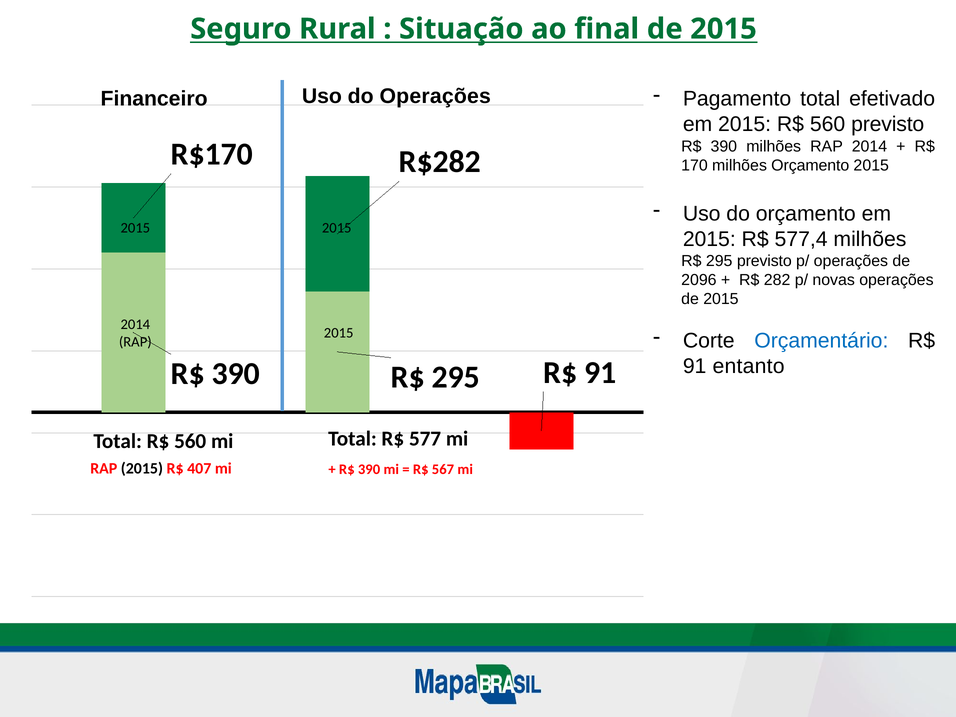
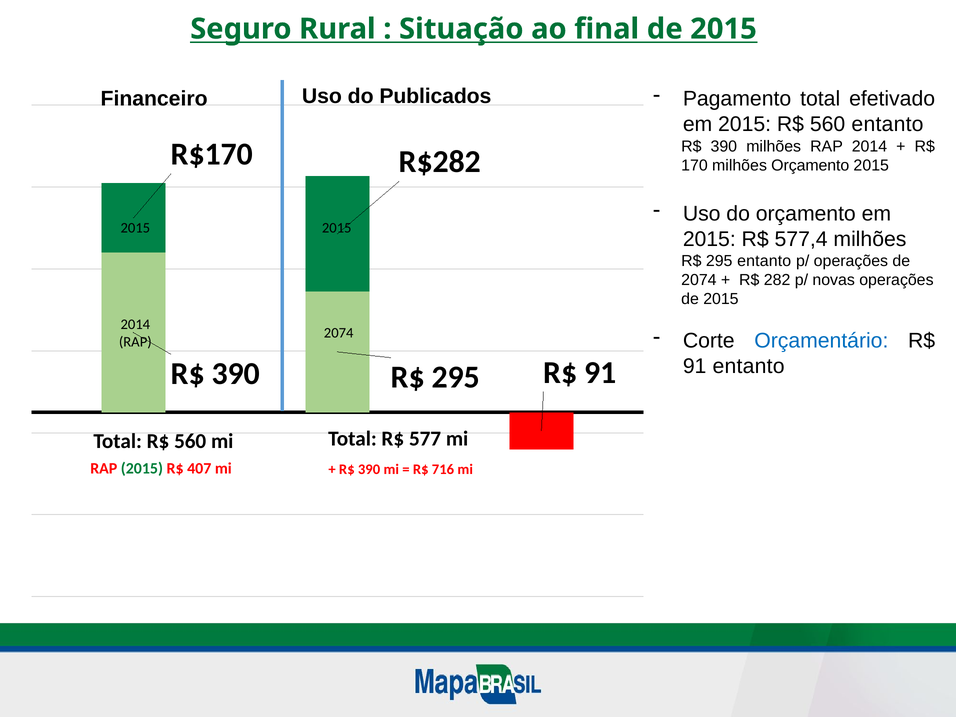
do Operações: Operações -> Publicados (435, 96)
560 previsto: previsto -> entanto (888, 124)
295 previsto: previsto -> entanto (764, 261)
2096: 2096 -> 2074 (699, 280)
2015: 2015 -> 2074 (339, 333)
2015 colour: black -> green (142, 469)
567: 567 -> 716 (443, 470)
